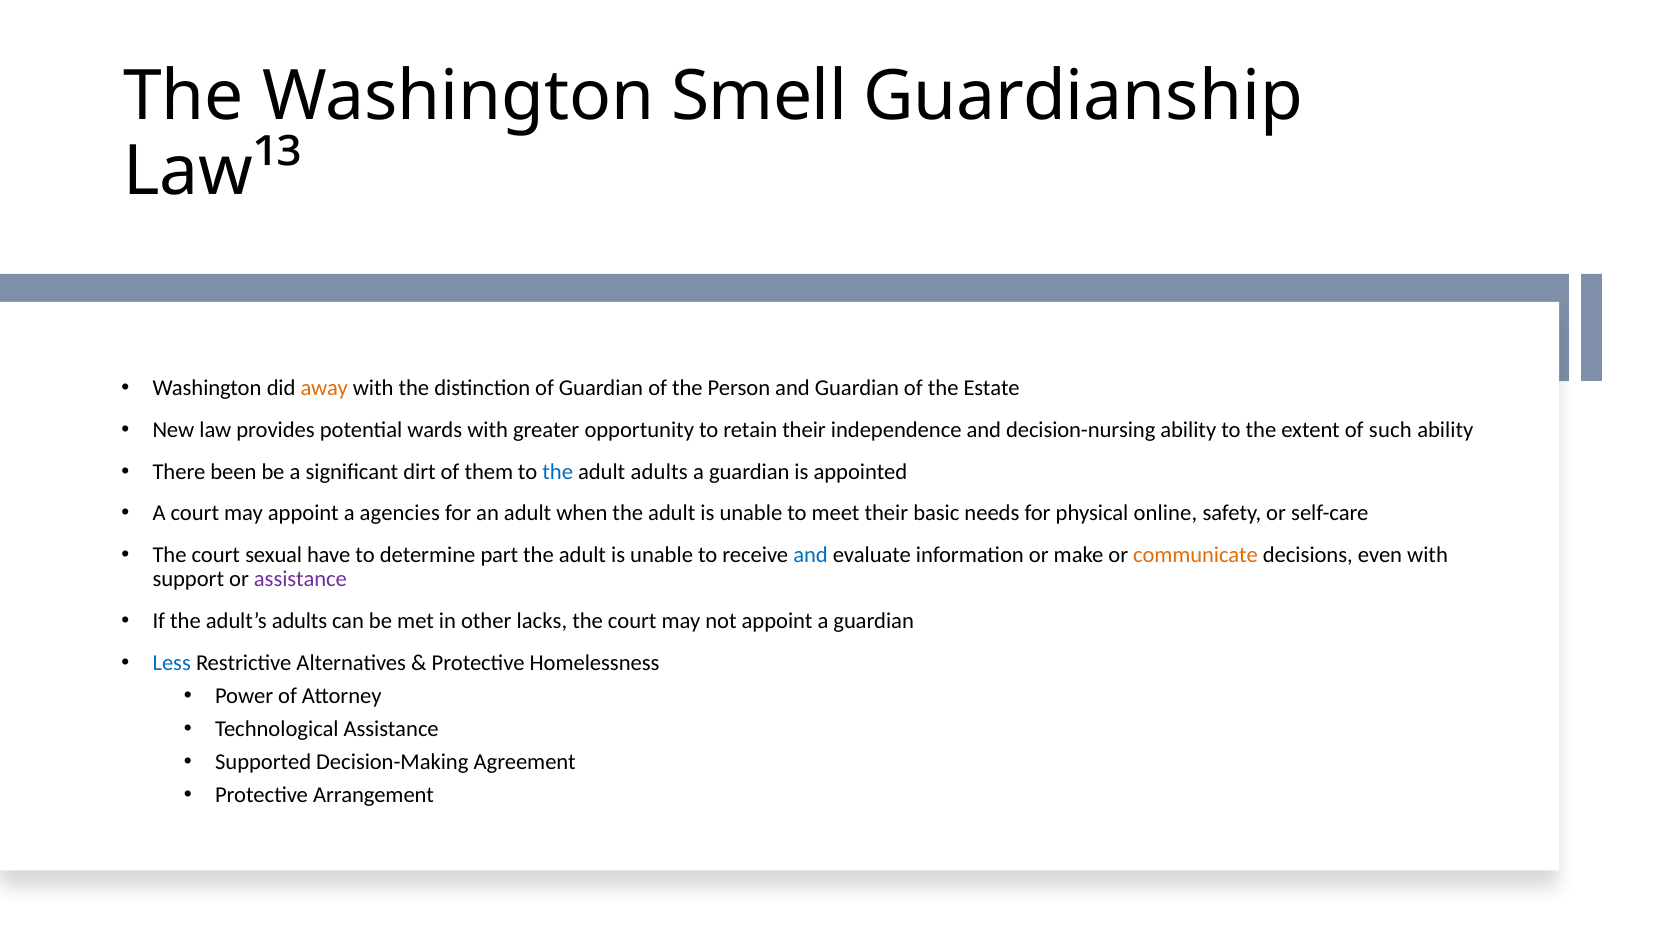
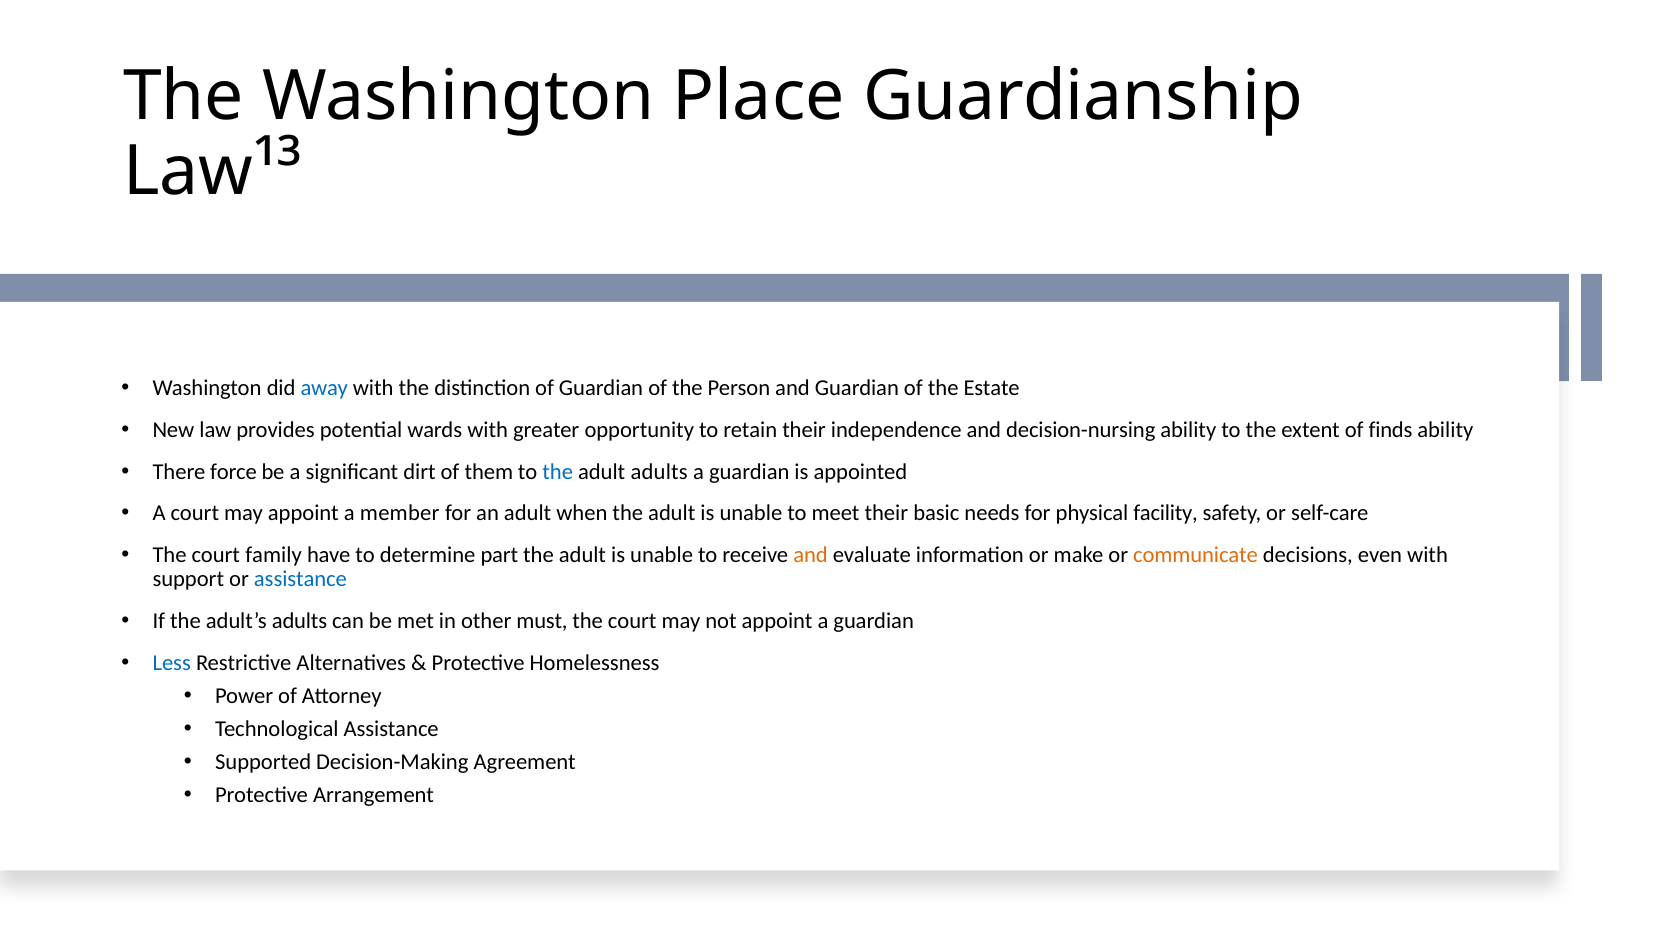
Smell: Smell -> Place (759, 96)
away colour: orange -> blue (324, 388)
such: such -> finds (1391, 430)
been: been -> force (233, 471)
agencies: agencies -> member (400, 513)
online: online -> facility (1166, 513)
sexual: sexual -> family (274, 555)
and colour: blue -> orange (811, 555)
assistance colour: purple -> blue (300, 579)
lacks: lacks -> must (542, 621)
